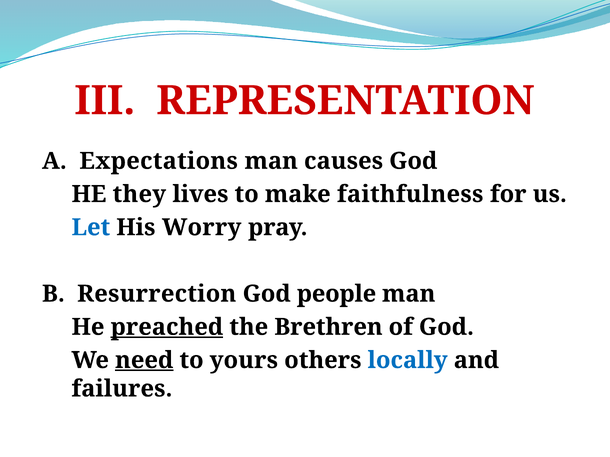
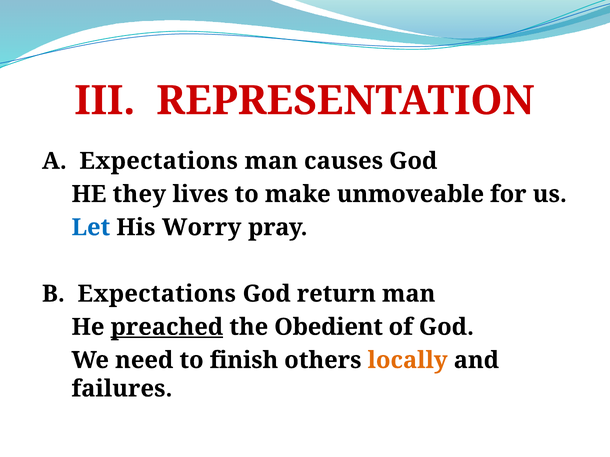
faithfulness: faithfulness -> unmoveable (410, 194)
B Resurrection: Resurrection -> Expectations (157, 294)
people: people -> return (336, 294)
Brethren: Brethren -> Obedient (329, 327)
need underline: present -> none (144, 361)
yours: yours -> finish (244, 361)
locally colour: blue -> orange (408, 361)
